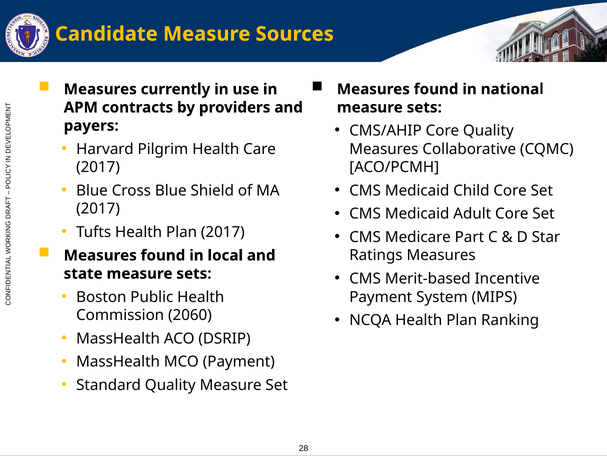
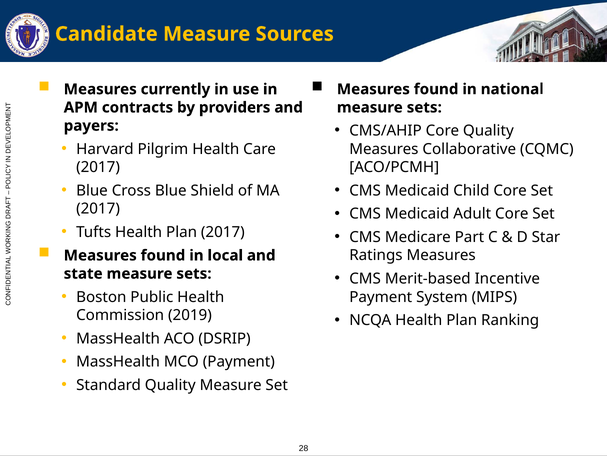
2060: 2060 -> 2019 (190, 315)
